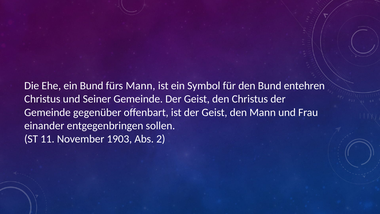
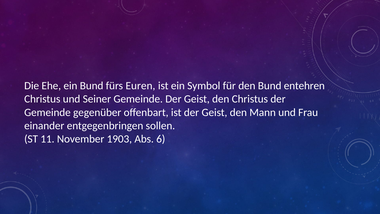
fürs Mann: Mann -> Euren (140, 86)
2: 2 -> 6 (161, 139)
